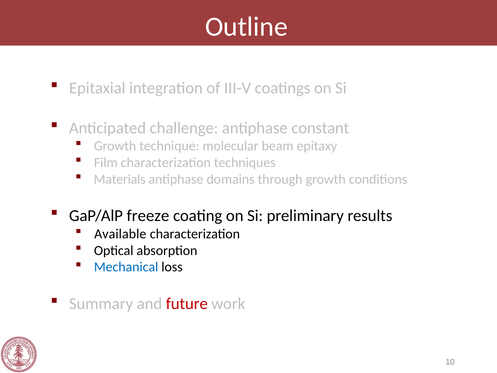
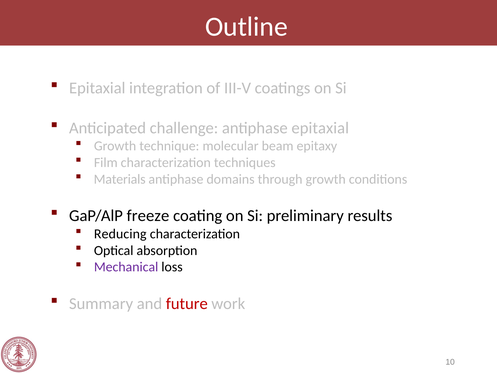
antiphase constant: constant -> epitaxial (320, 128)
Available: Available -> Reducing (120, 234)
Mechanical colour: blue -> purple (126, 267)
